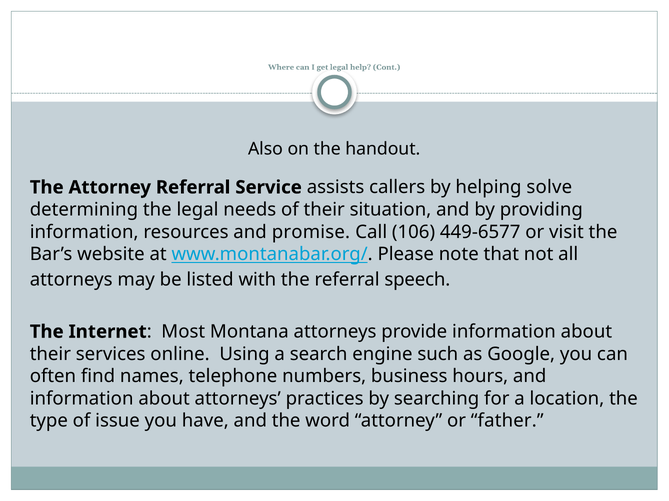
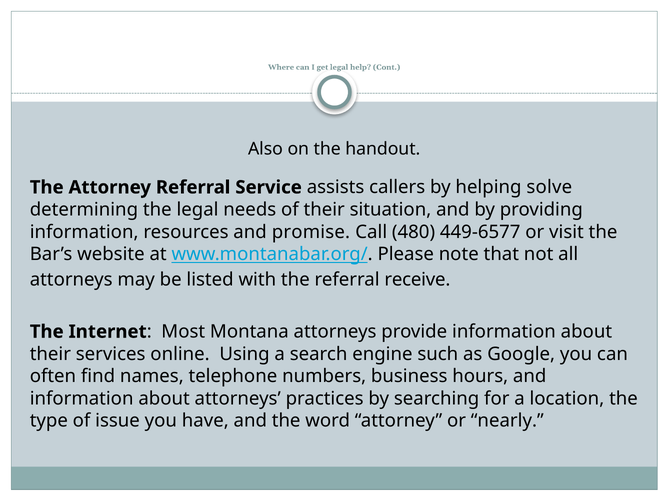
106: 106 -> 480 (414, 232)
speech: speech -> receive (417, 280)
father: father -> nearly (507, 421)
